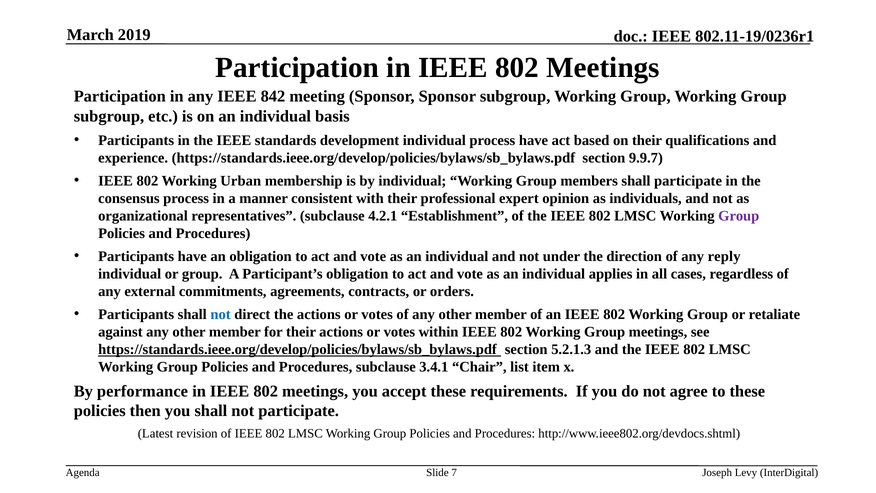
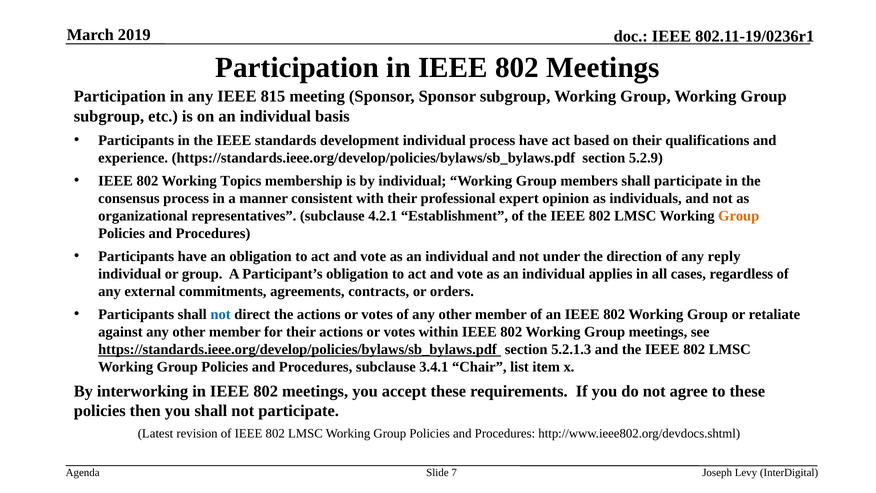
842: 842 -> 815 (273, 96)
9.9.7: 9.9.7 -> 5.2.9 (646, 158)
Urban: Urban -> Topics (241, 181)
Group colour: purple -> orange (739, 216)
performance: performance -> interworking (143, 391)
